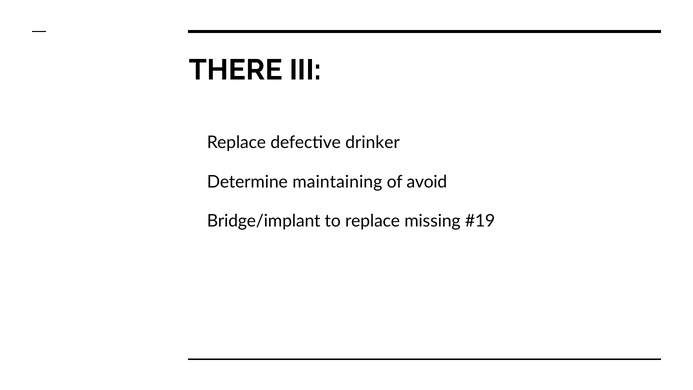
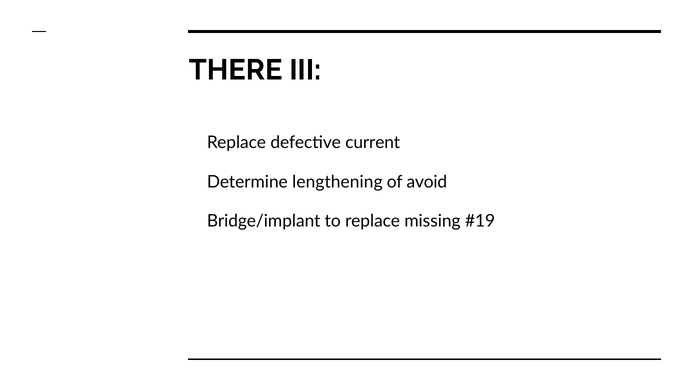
drinker: drinker -> current (373, 143)
maintaining: maintaining -> lengthening (337, 182)
